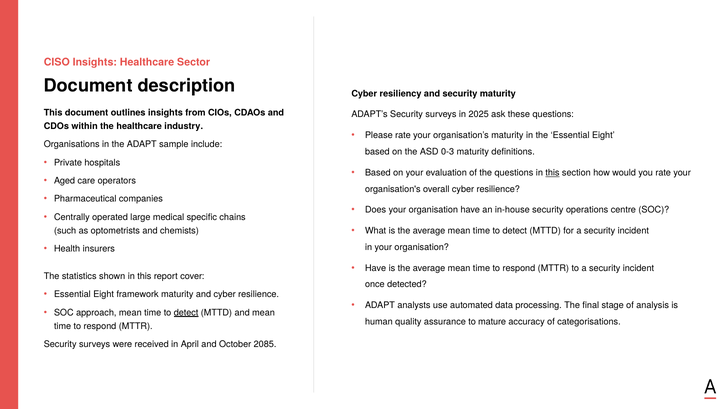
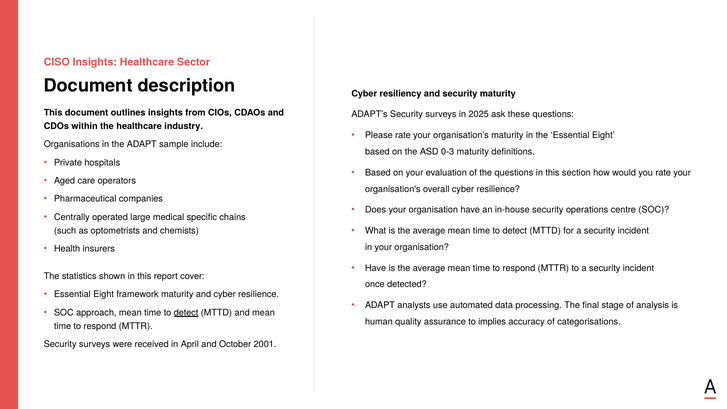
this underline: present -> none (552, 173)
mature: mature -> implies (492, 322)
2085: 2085 -> 2001 (265, 344)
